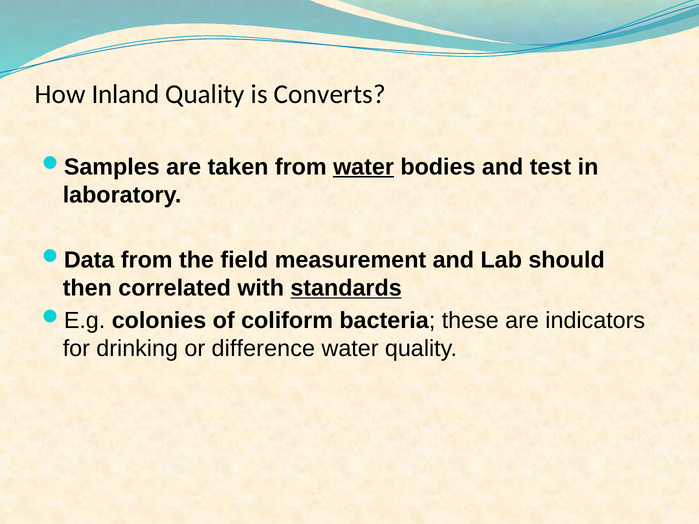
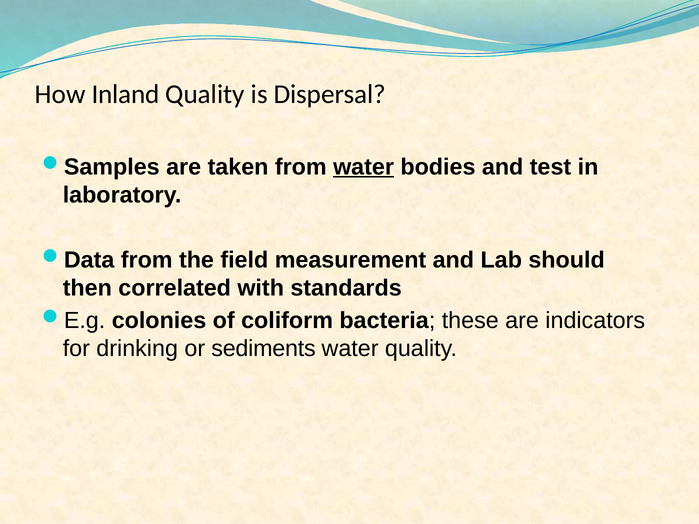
Converts: Converts -> Dispersal (330, 94)
standards underline: present -> none (346, 288)
difference: difference -> sediments (264, 349)
